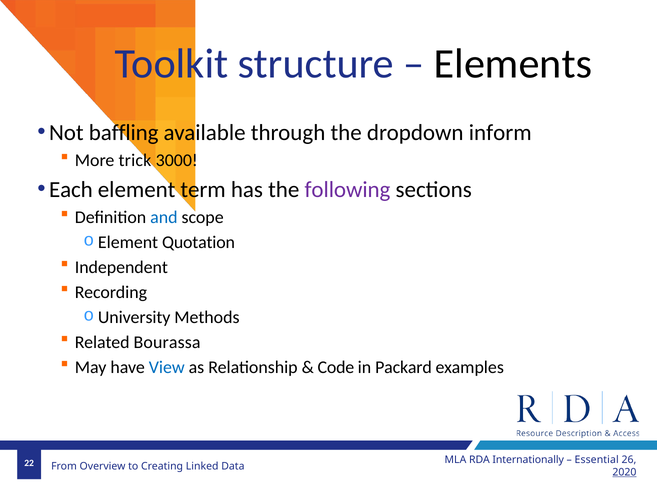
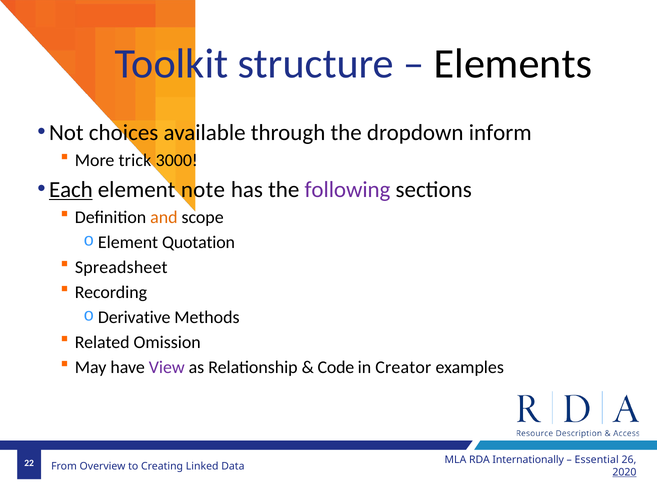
baffling: baffling -> choices (124, 133)
Each underline: none -> present (71, 190)
term: term -> note (203, 190)
and colour: blue -> orange (164, 218)
Independent: Independent -> Spreadsheet (121, 268)
University: University -> Derivative (134, 318)
Bourassa: Bourassa -> Omission (167, 343)
View colour: blue -> purple (167, 368)
Packard: Packard -> Creator (403, 368)
